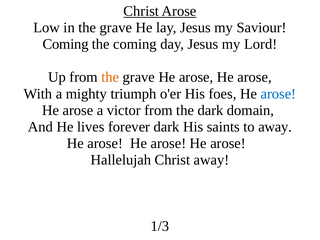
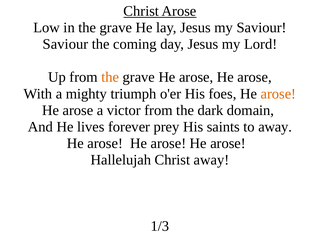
Coming: Coming -> Saviour (65, 44)
arose colour: blue -> orange (278, 94)
forever dark: dark -> prey (167, 127)
